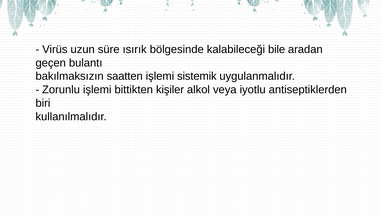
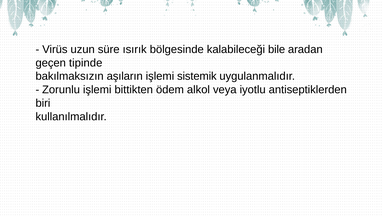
bulantı: bulantı -> tipinde (86, 63)
saatten: saatten -> aşıların (125, 76)
kişiler: kişiler -> ödem (170, 89)
